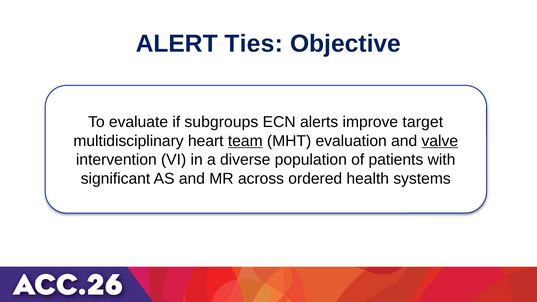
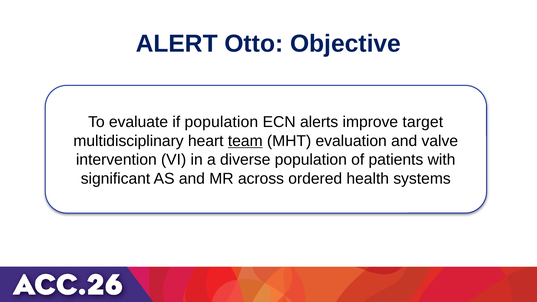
Ties: Ties -> Otto (254, 44)
if subgroups: subgroups -> population (221, 122)
valve underline: present -> none (440, 141)
